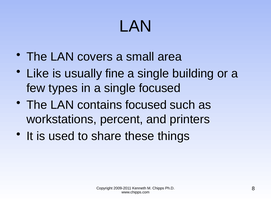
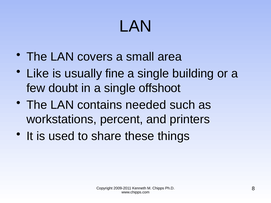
types: types -> doubt (63, 88)
single focused: focused -> offshoot (160, 88)
contains focused: focused -> needed (146, 105)
